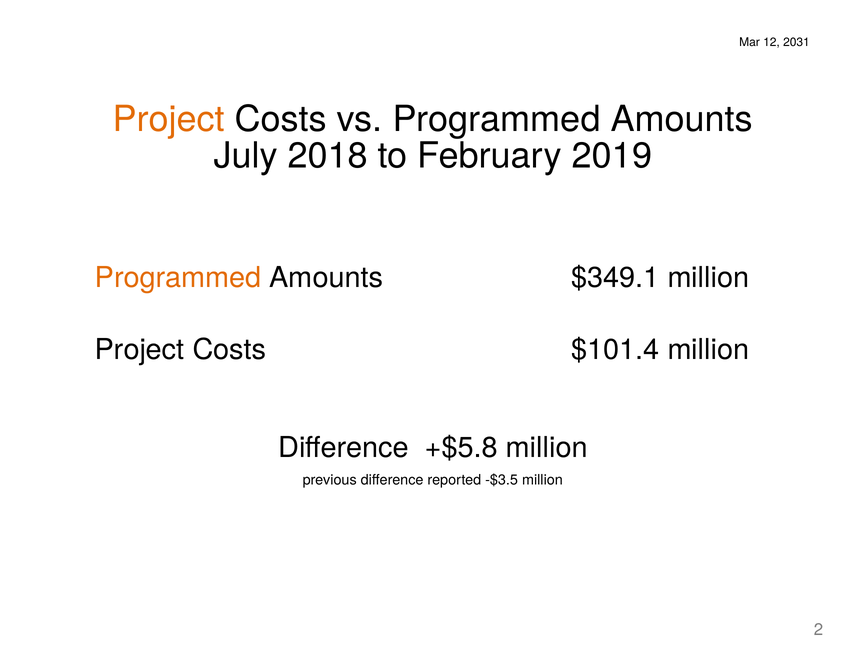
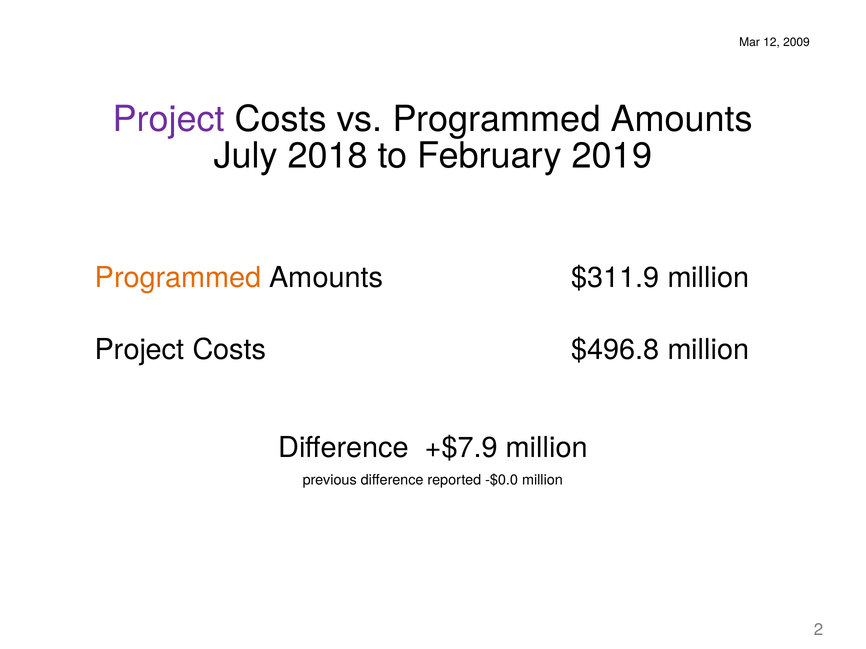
2031: 2031 -> 2009 (796, 42)
Project colour: orange -> purple (169, 119)
$349.1: $349.1 -> $311.9 (615, 278)
$101.4: $101.4 -> $496.8 (615, 350)
+$5.8: +$5.8 -> +$7.9 (461, 448)
-$3.5: -$3.5 -> -$0.0 (502, 480)
